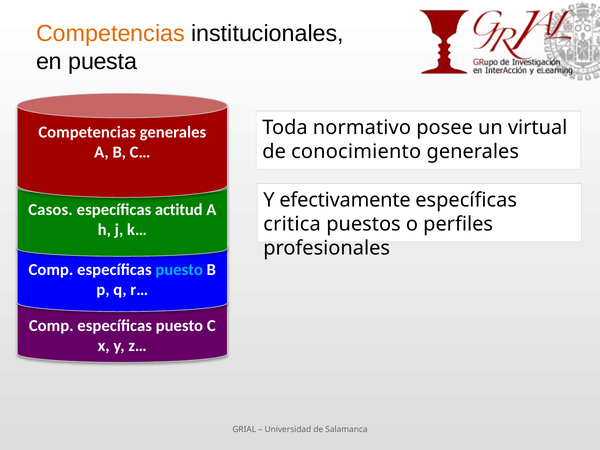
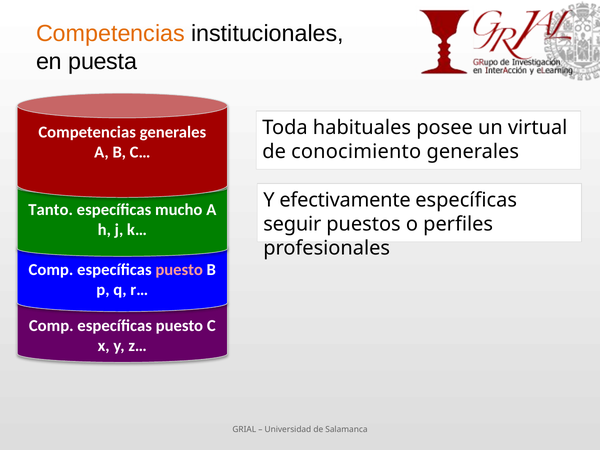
normativo: normativo -> habituales (362, 127)
Casos: Casos -> Tanto (51, 210)
actitud: actitud -> mucho (179, 210)
critica: critica -> seguir (292, 224)
puesto colour: light blue -> pink (179, 270)
